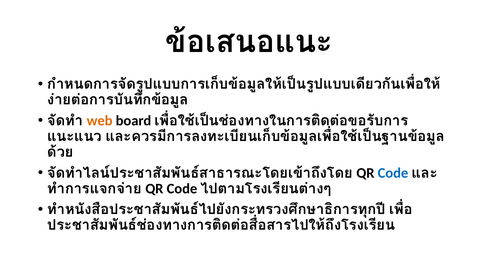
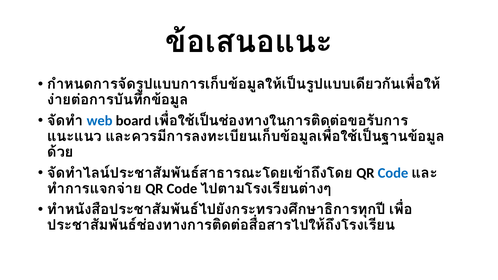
web colour: orange -> blue (100, 121)
